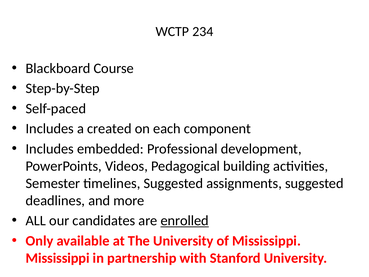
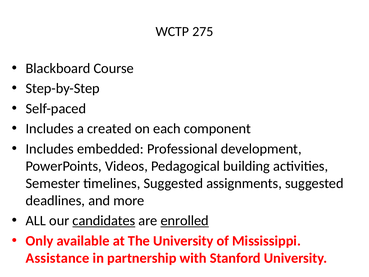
234: 234 -> 275 (203, 32)
candidates underline: none -> present (104, 220)
Mississippi: Mississippi -> Assistance (58, 258)
